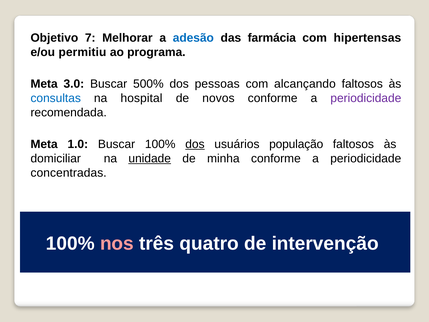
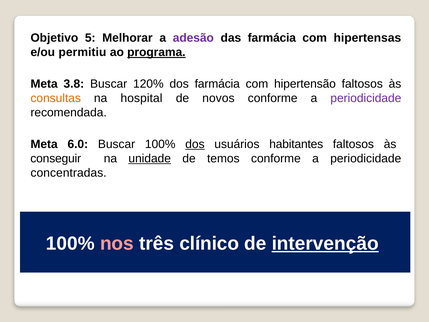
7: 7 -> 5 (90, 38)
adesão colour: blue -> purple (193, 38)
programa underline: none -> present (156, 52)
3.0: 3.0 -> 3.8 (74, 84)
500%: 500% -> 120% (148, 84)
dos pessoas: pessoas -> farmácia (217, 84)
alcançando: alcançando -> hipertensão (305, 84)
consultas colour: blue -> orange (56, 98)
1.0: 1.0 -> 6.0 (78, 144)
população: população -> habitantes (296, 144)
domiciliar: domiciliar -> conseguir (56, 158)
minha: minha -> temos (223, 158)
quatro: quatro -> clínico (209, 243)
intervenção underline: none -> present (325, 243)
